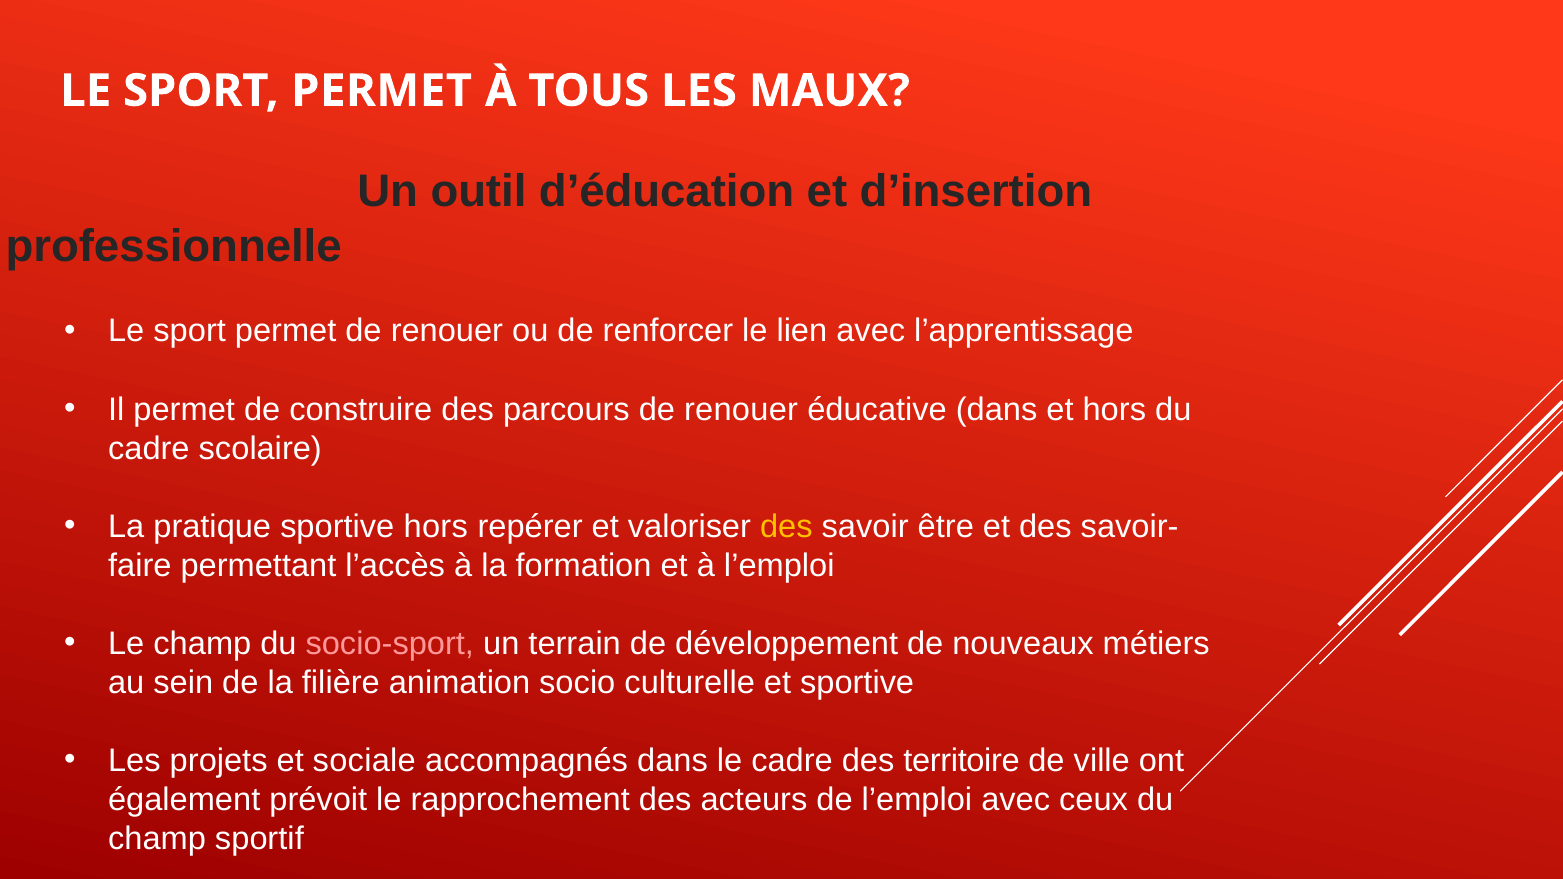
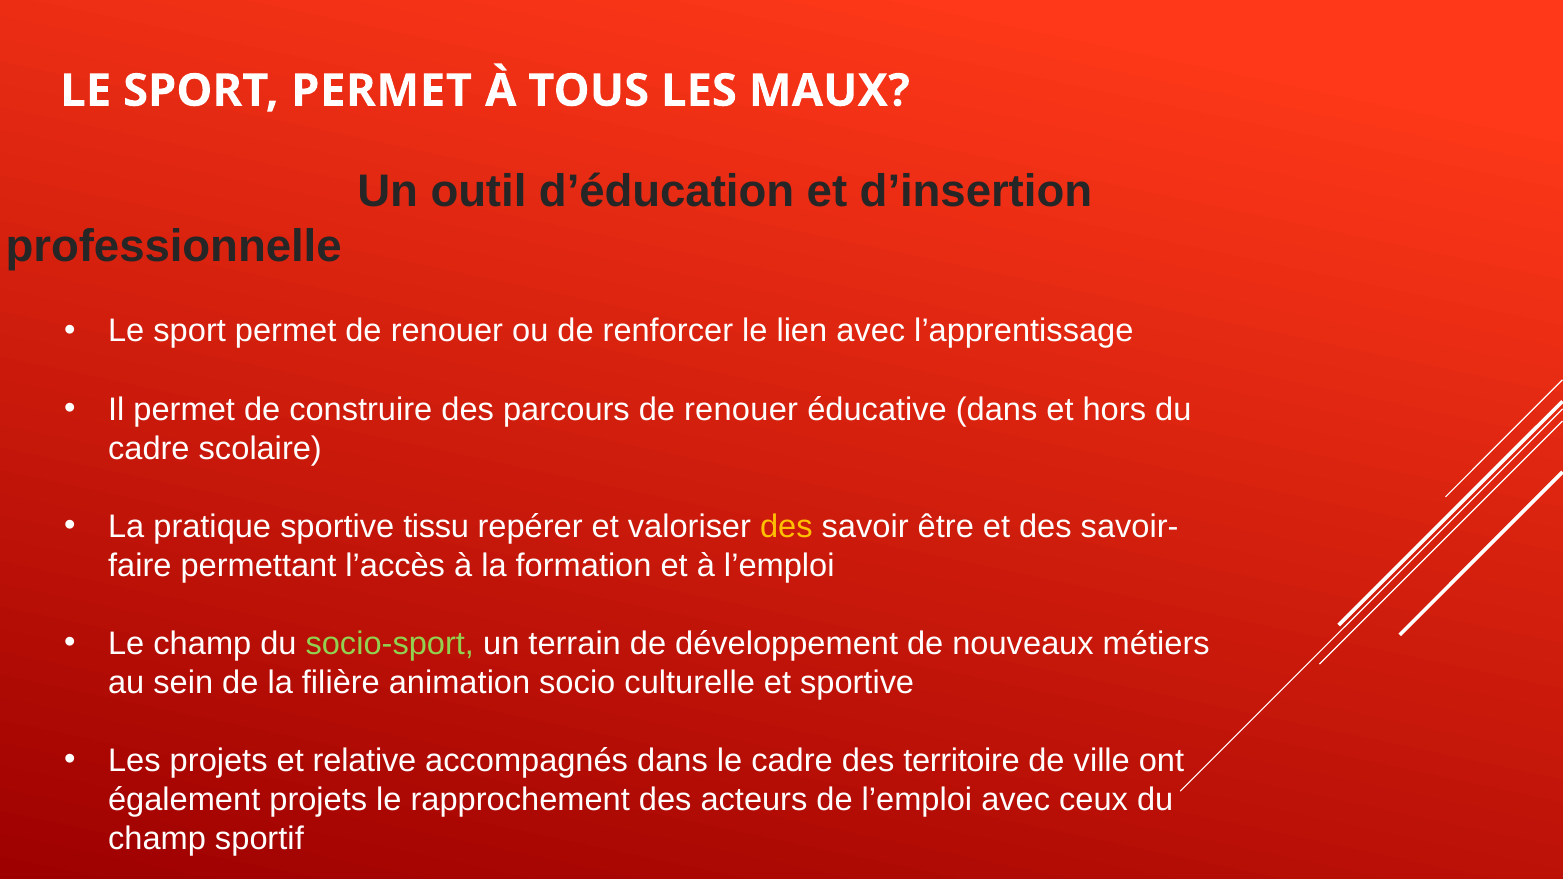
sportive hors: hors -> tissu (436, 527)
socio-sport colour: pink -> light green (390, 644)
sociale: sociale -> relative (365, 761)
également prévoit: prévoit -> projets (318, 800)
